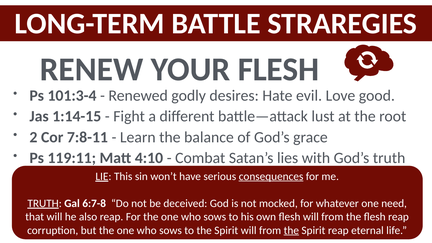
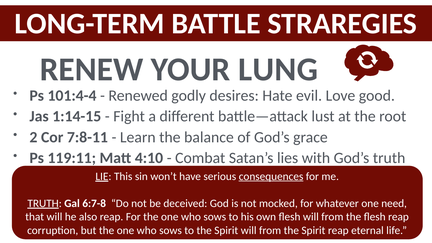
YOUR FLESH: FLESH -> LUNG (278, 69)
101:3-4: 101:3-4 -> 101:4-4 (72, 96)
the underline: present -> none (291, 230)
